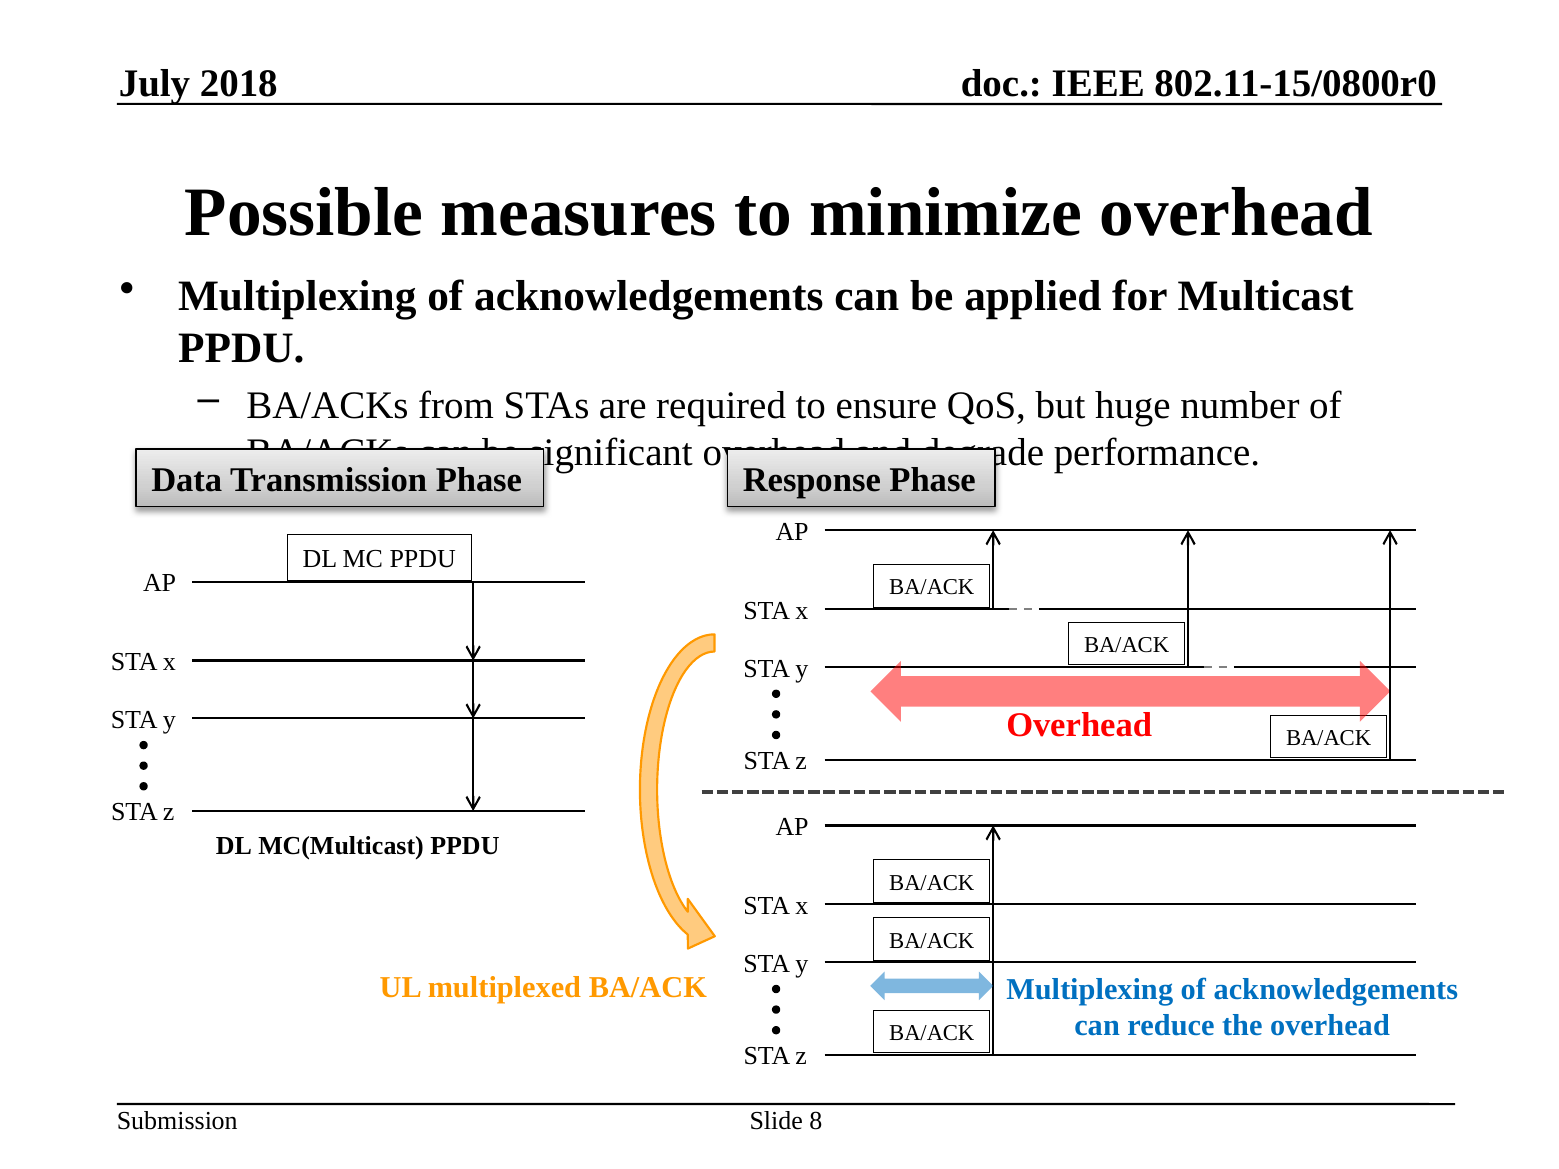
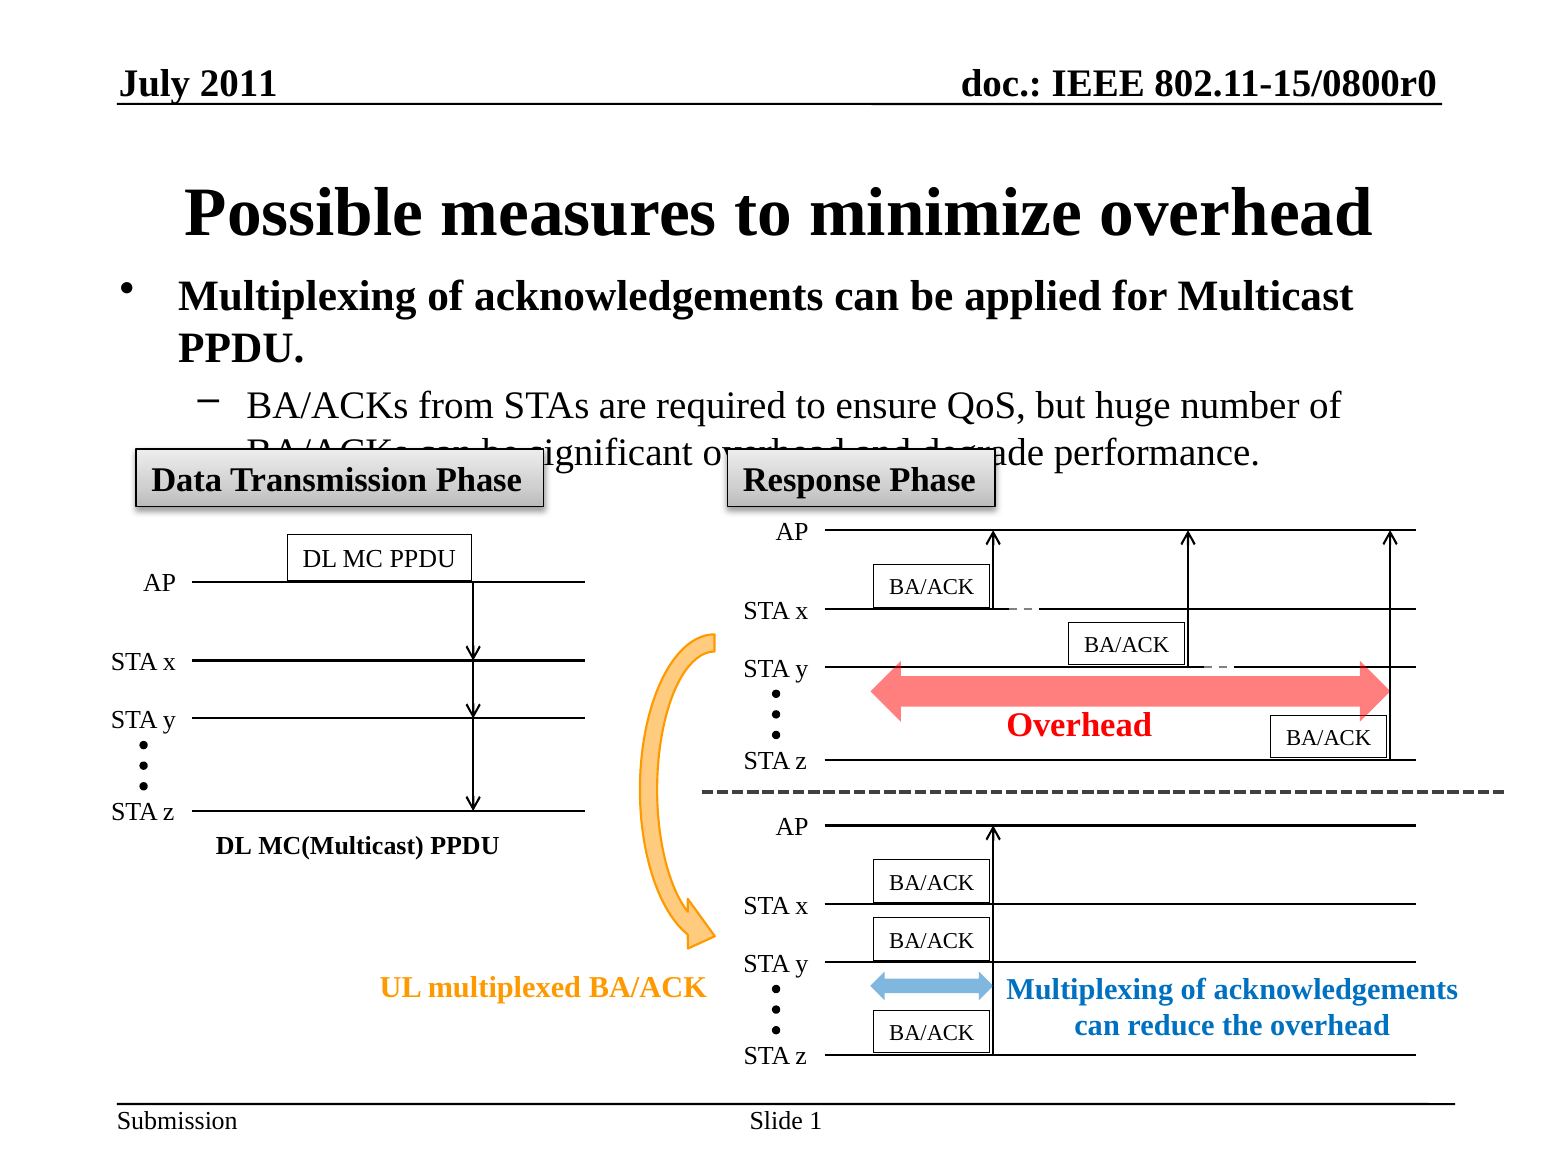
2018: 2018 -> 2011 (239, 83)
8: 8 -> 1 (816, 1121)
